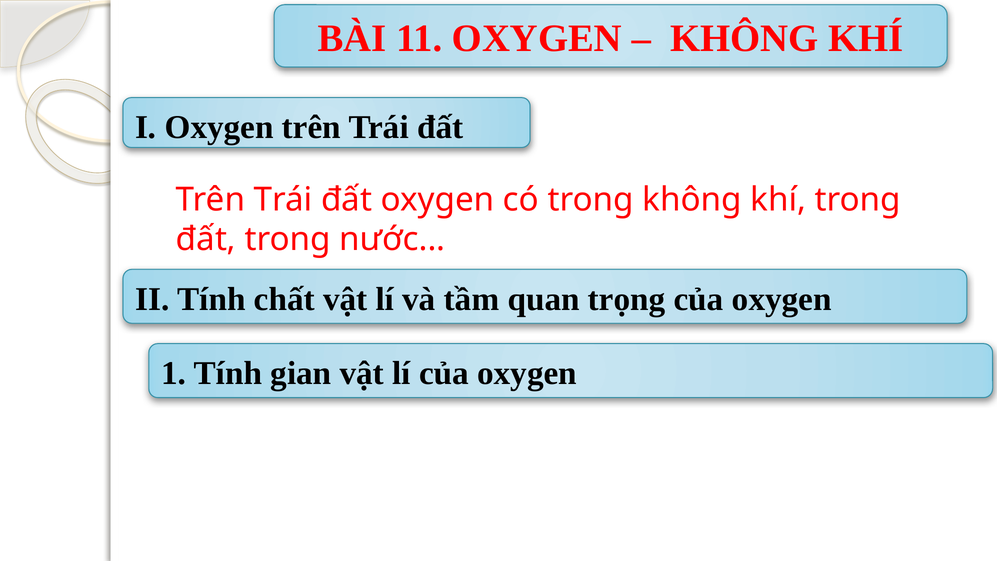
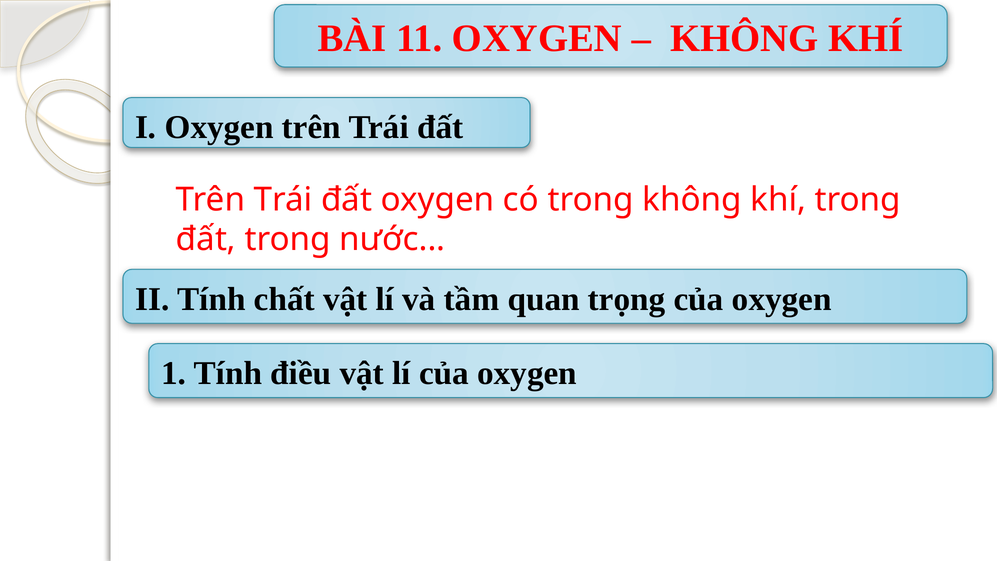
gian: gian -> điều (301, 373)
